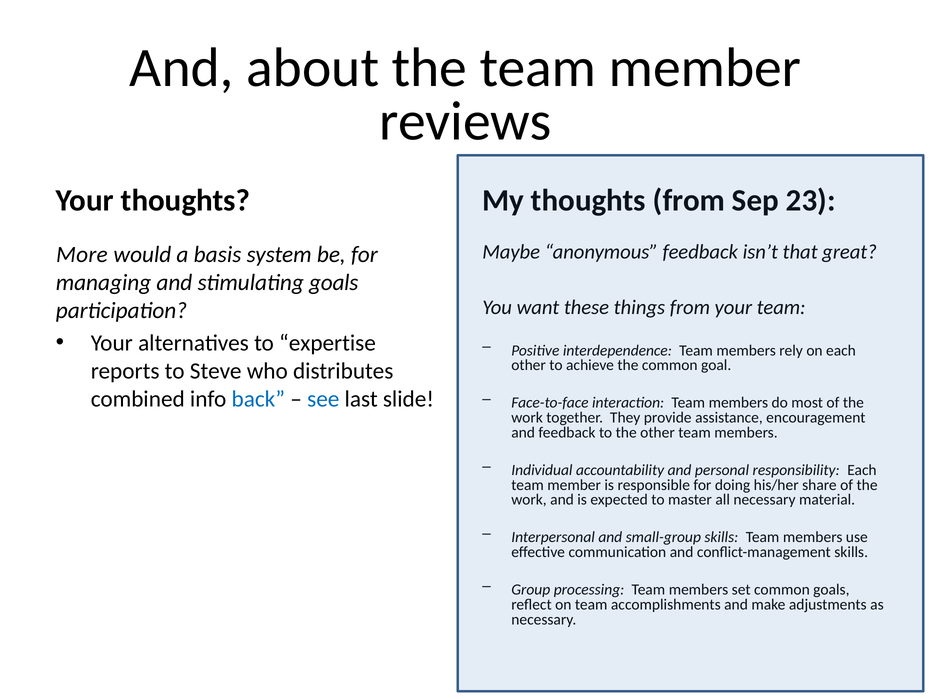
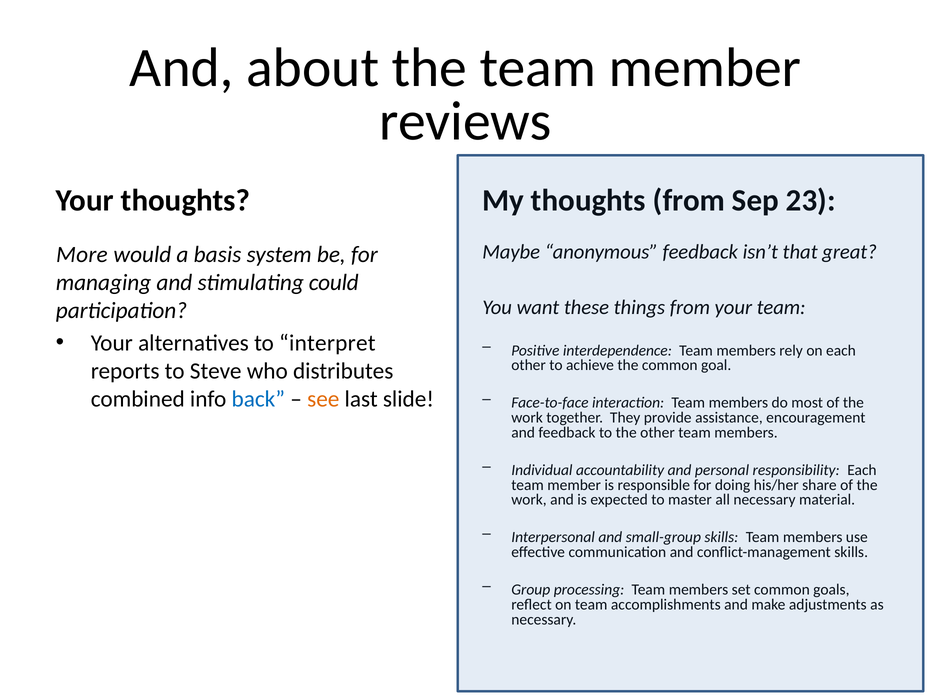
stimulating goals: goals -> could (334, 282)
expertise: expertise -> interpret (327, 343)
see colour: blue -> orange (323, 398)
